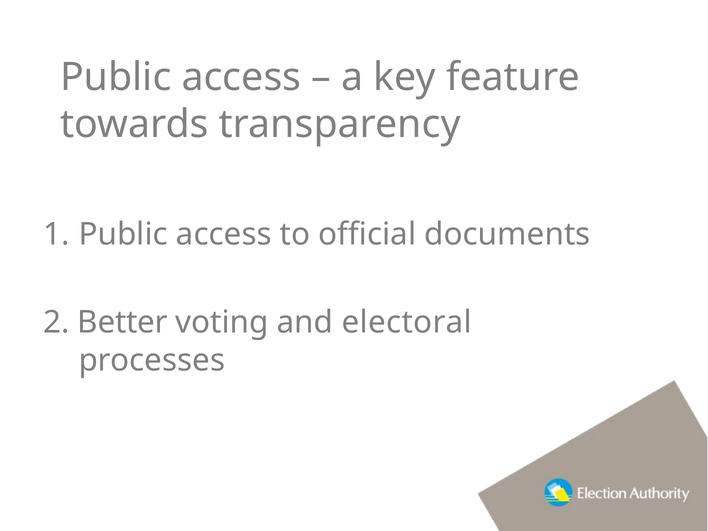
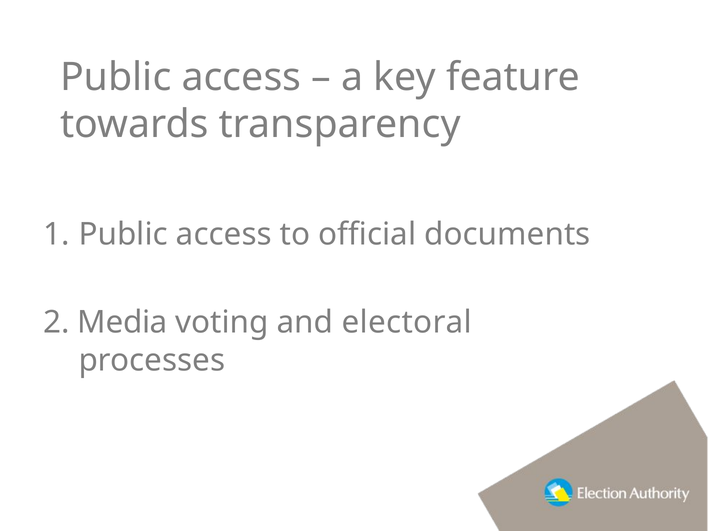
Better: Better -> Media (123, 322)
